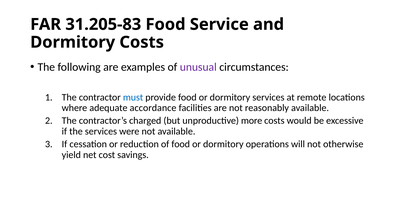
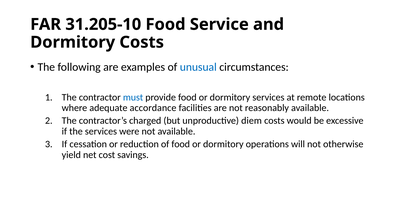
31.205-83: 31.205-83 -> 31.205-10 (103, 24)
unusual colour: purple -> blue (198, 67)
more: more -> diem (252, 121)
